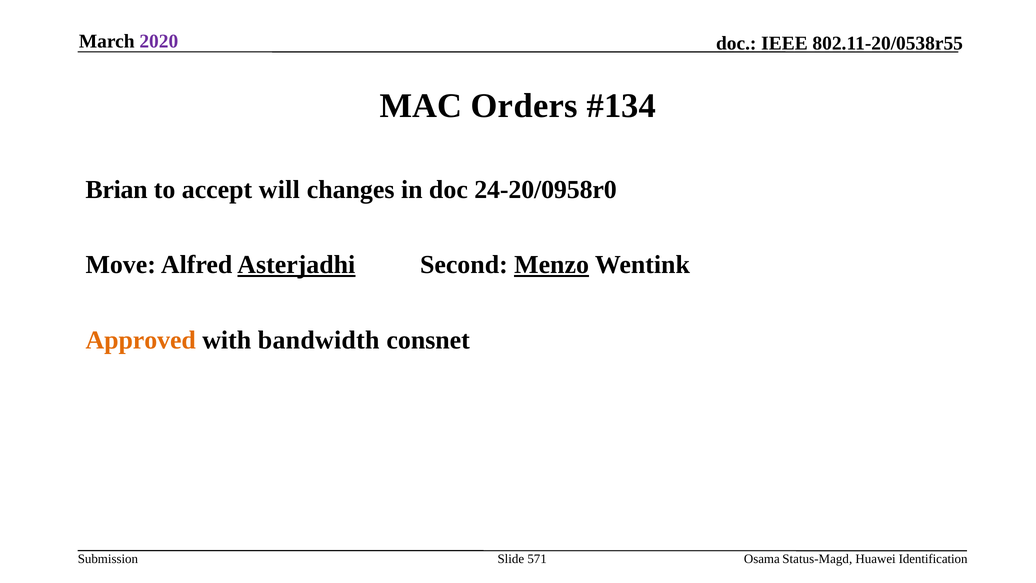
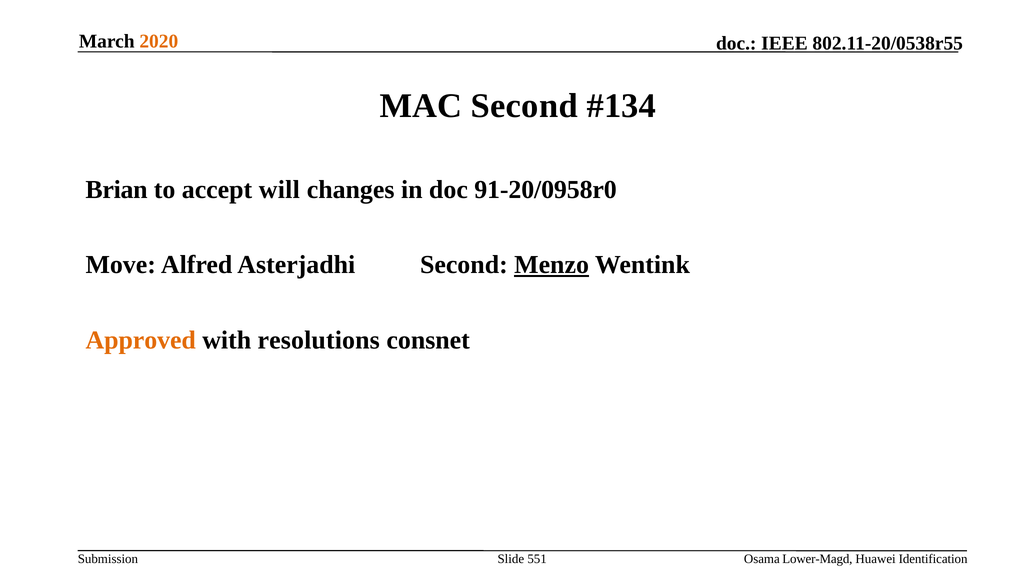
2020 colour: purple -> orange (159, 41)
MAC Orders: Orders -> Second (524, 106)
24-20/0958r0: 24-20/0958r0 -> 91-20/0958r0 (546, 190)
Asterjadhi underline: present -> none (296, 265)
bandwidth: bandwidth -> resolutions (319, 340)
571: 571 -> 551 (537, 559)
Status-Magd: Status-Magd -> Lower-Magd (817, 559)
